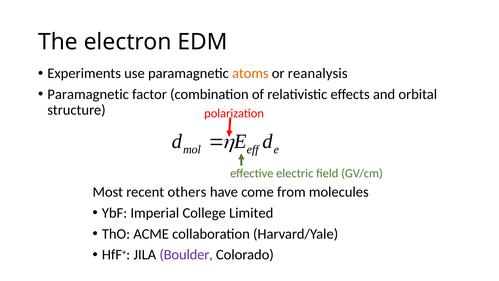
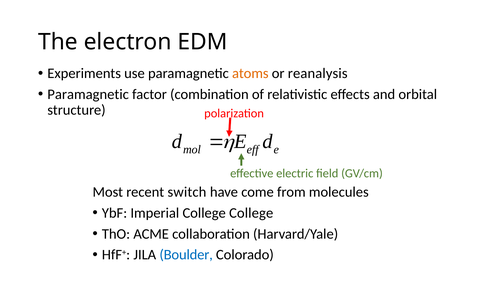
others: others -> switch (187, 192)
College Limited: Limited -> College (251, 213)
Boulder colour: purple -> blue (186, 255)
